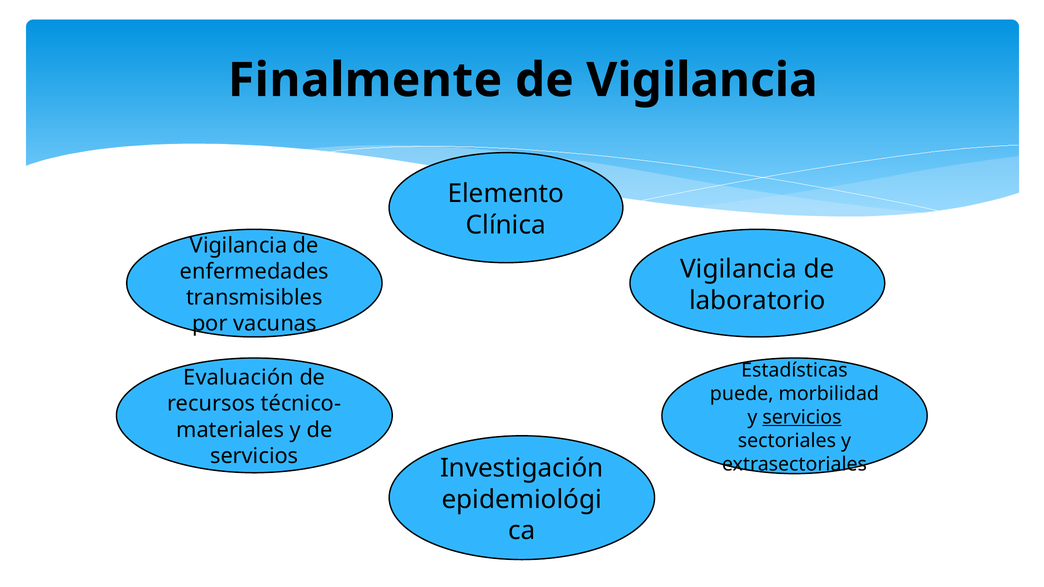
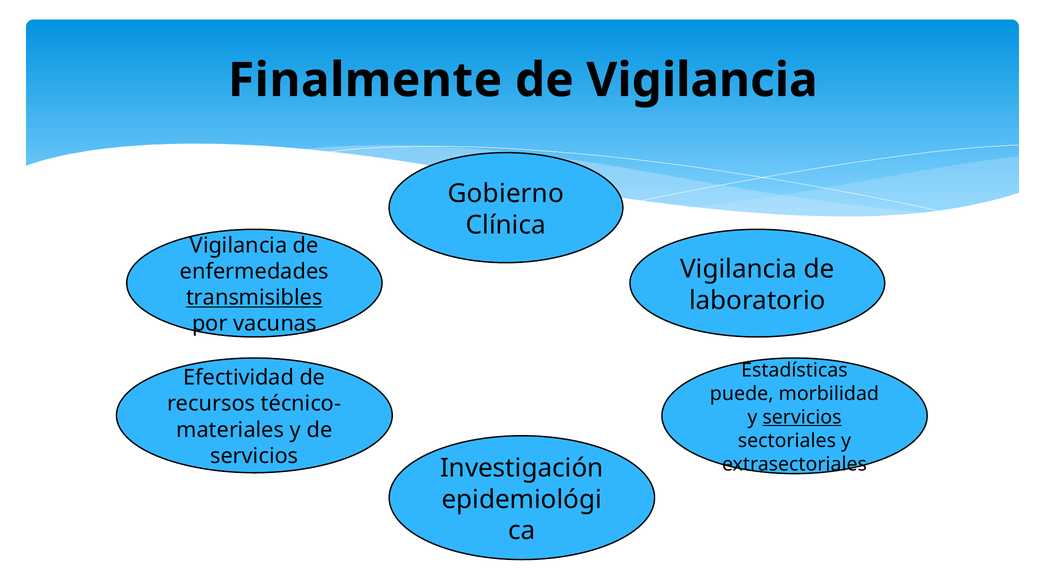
Elemento: Elemento -> Gobierno (506, 194)
transmisibles underline: none -> present (254, 298)
Evaluación: Evaluación -> Efectividad (239, 378)
